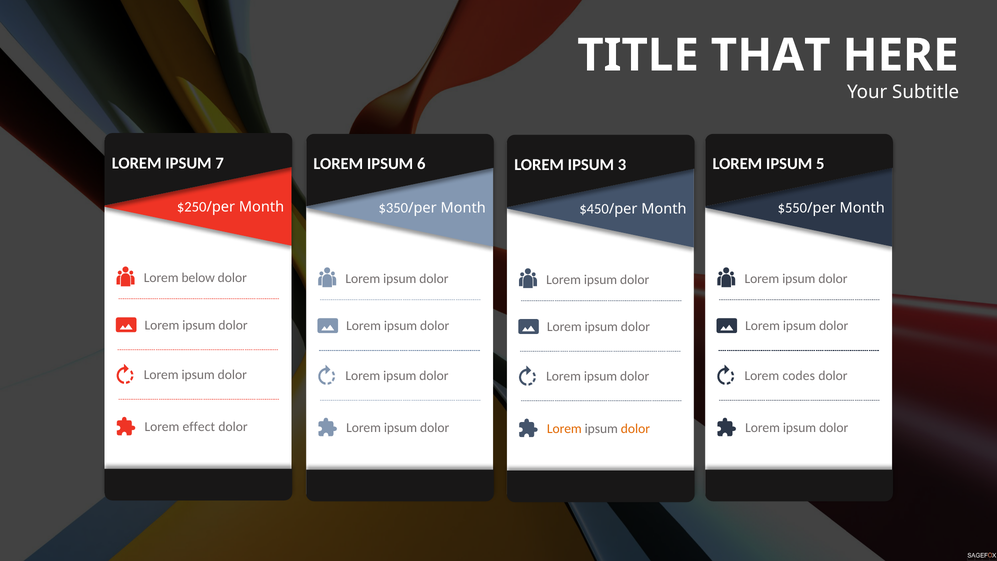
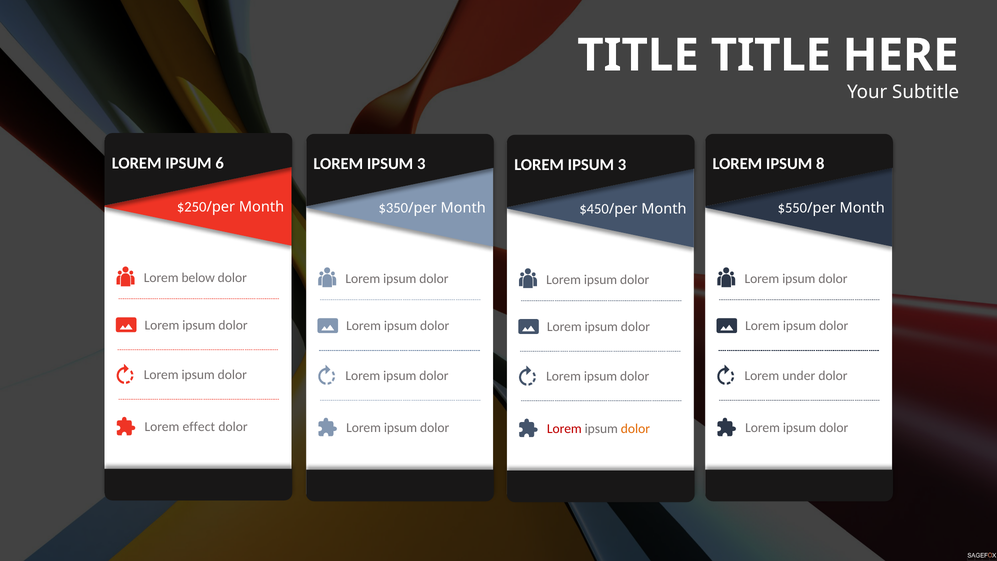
TITLE THAT: THAT -> TITLE (771, 55)
7: 7 -> 6 (220, 163)
6: 6 -> 3 (421, 164)
5: 5 -> 8 (820, 164)
codes: codes -> under (799, 375)
Lorem colour: orange -> red (564, 429)
